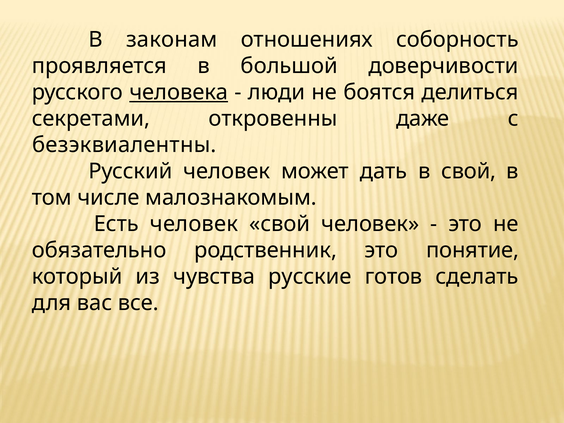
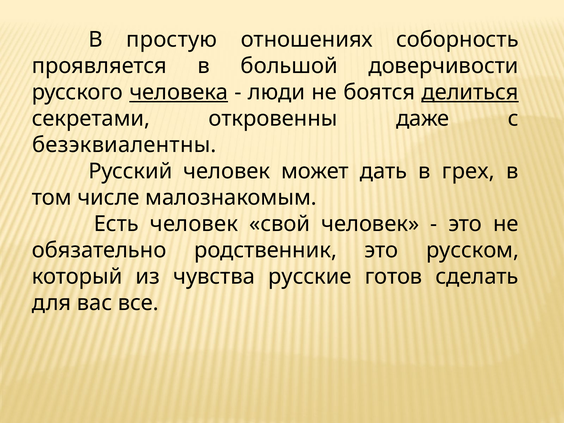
законам: законам -> простую (172, 39)
делиться underline: none -> present (470, 92)
в свой: свой -> грех (468, 171)
понятие: понятие -> русском (472, 250)
